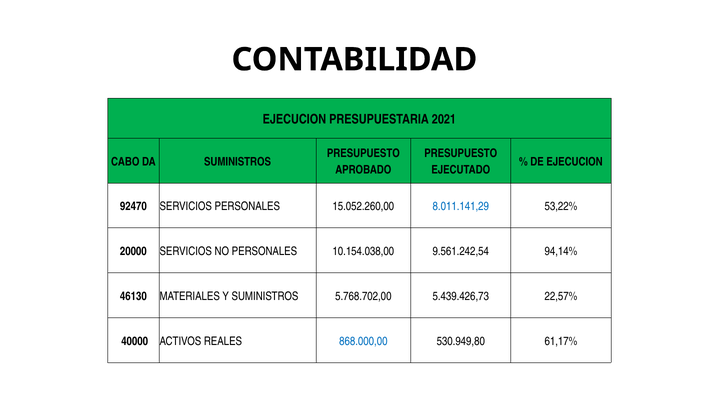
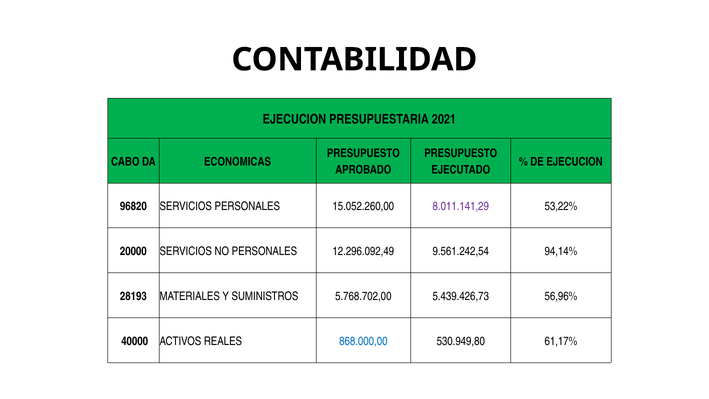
DA SUMINISTROS: SUMINISTROS -> ECONOMICAS (237, 162)
92470: 92470 -> 96820 (133, 206)
8.011.141,29 colour: blue -> purple (461, 206)
10.154.038,00: 10.154.038,00 -> 12.296.092,49 (363, 251)
46130: 46130 -> 28193 (133, 296)
22,57%: 22,57% -> 56,96% (561, 296)
